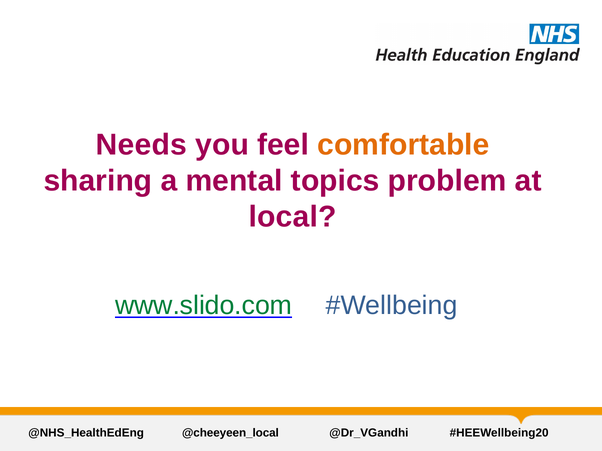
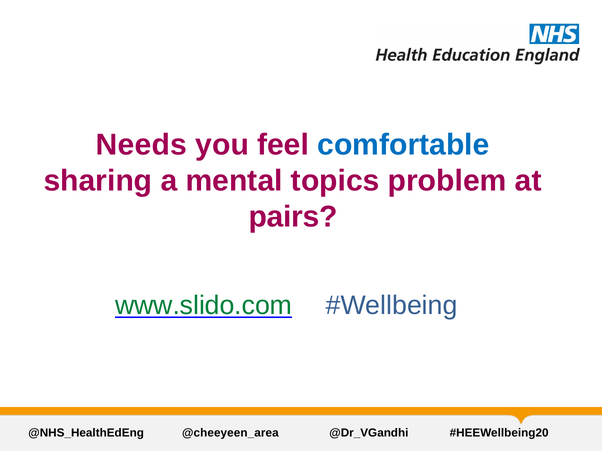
comfortable colour: orange -> blue (403, 145)
local: local -> pairs (293, 217)
@cheeyeen_local: @cheeyeen_local -> @cheeyeen_area (230, 433)
